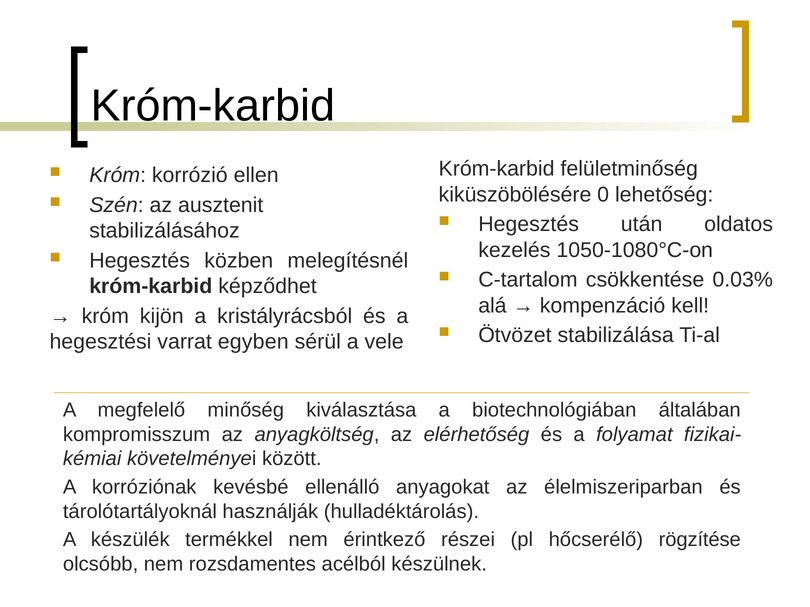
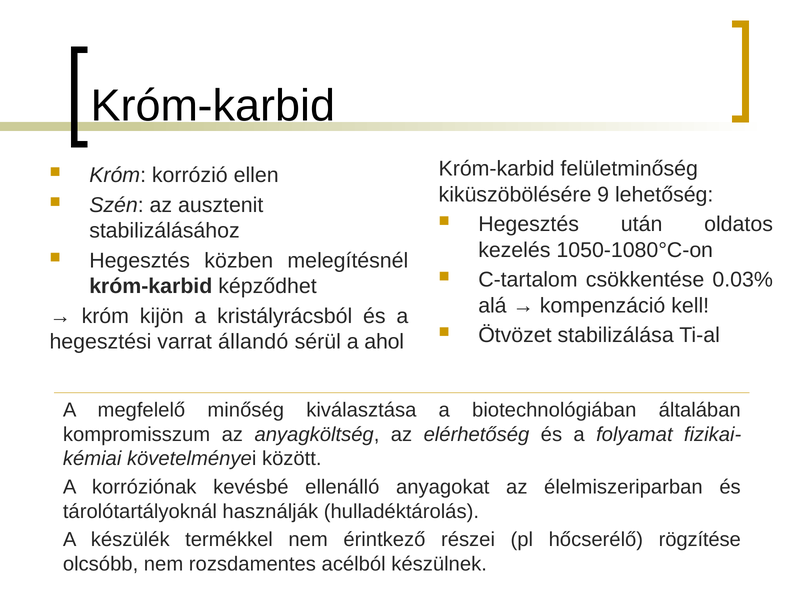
0: 0 -> 9 (603, 195)
egyben: egyben -> állandó (253, 342)
vele: vele -> ahol (384, 342)
